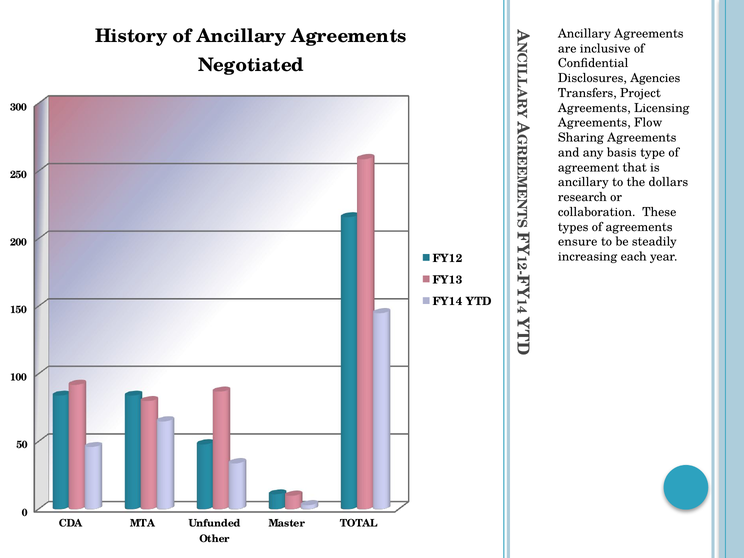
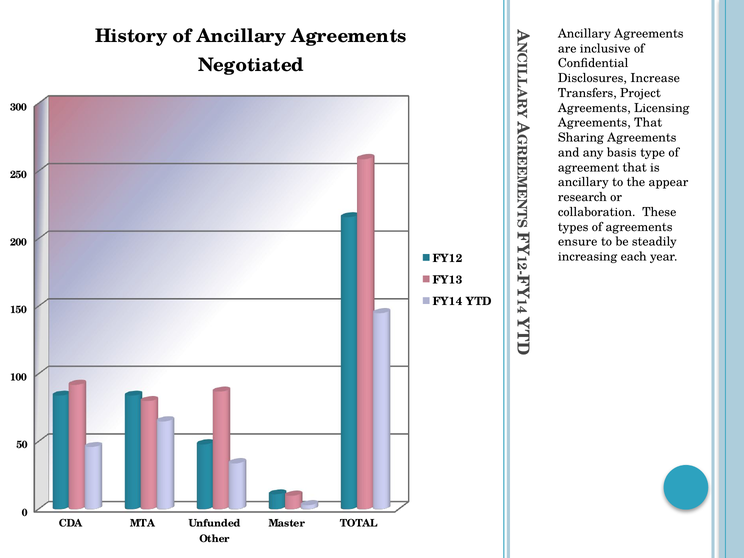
Agencies: Agencies -> Increase (655, 78)
Agreements Flow: Flow -> That (648, 123)
dollars: dollars -> appear (668, 182)
